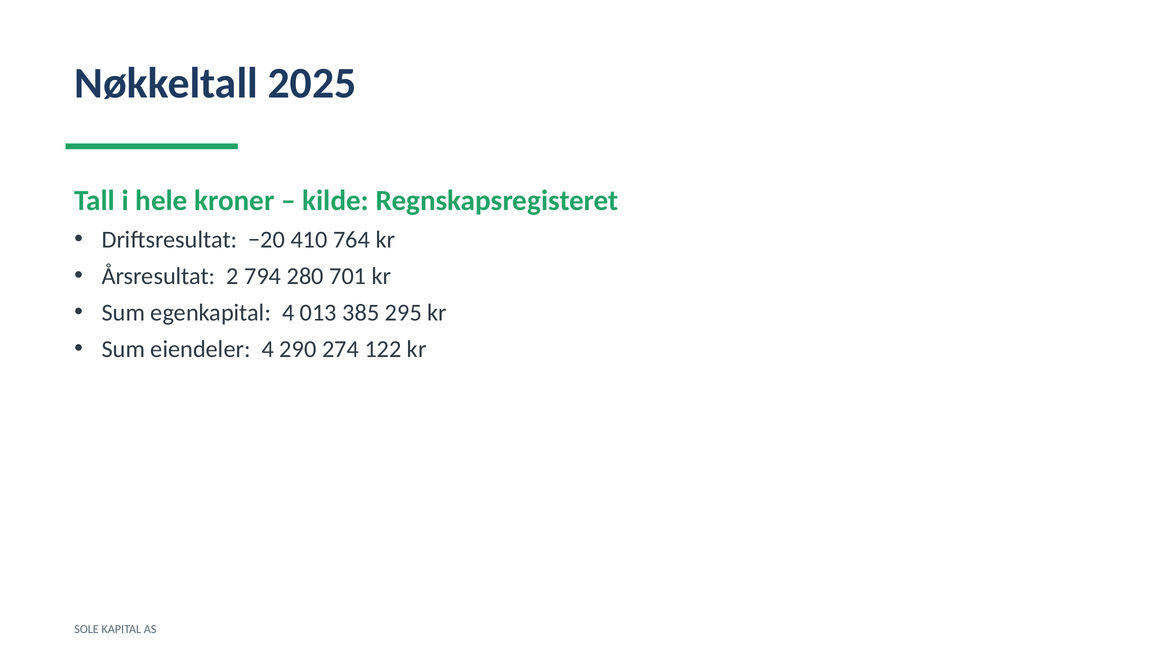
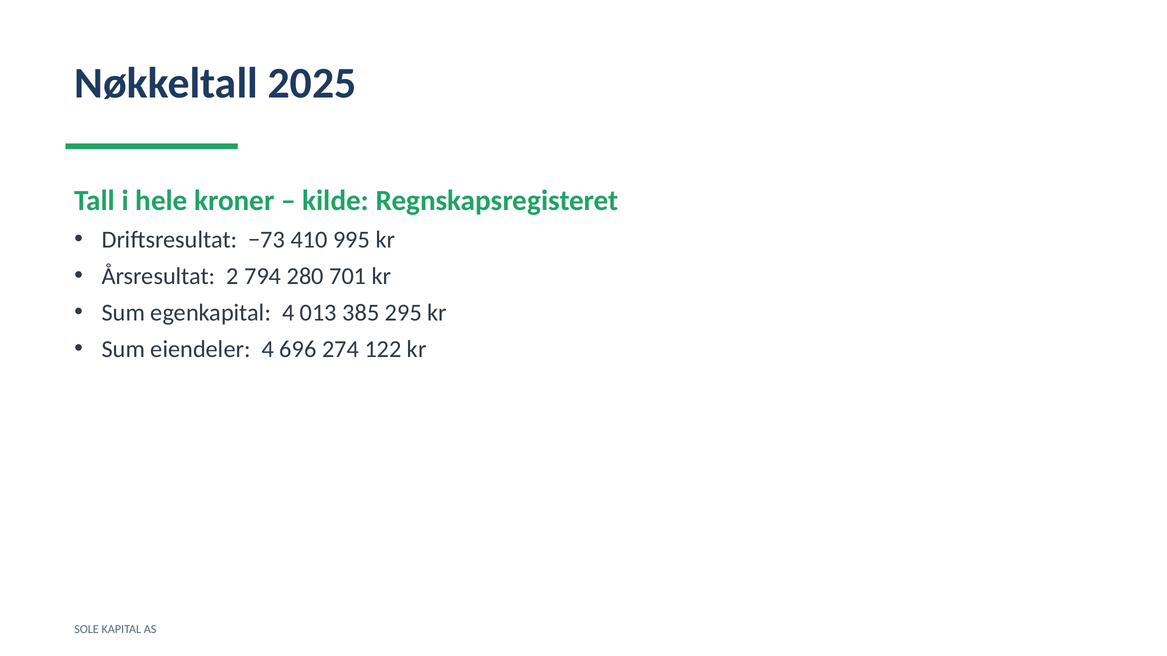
−20: −20 -> −73 (267, 240)
764: 764 -> 995 (352, 240)
290: 290 -> 696 (298, 349)
